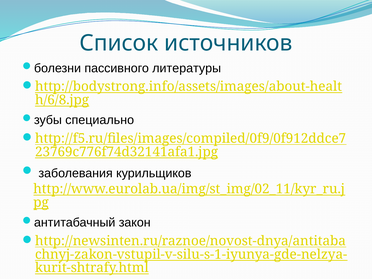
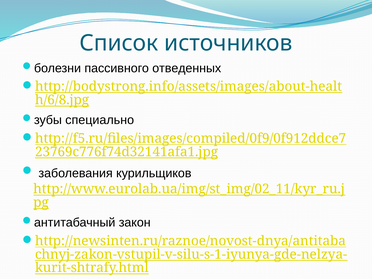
литературы: литературы -> отведенных (187, 68)
